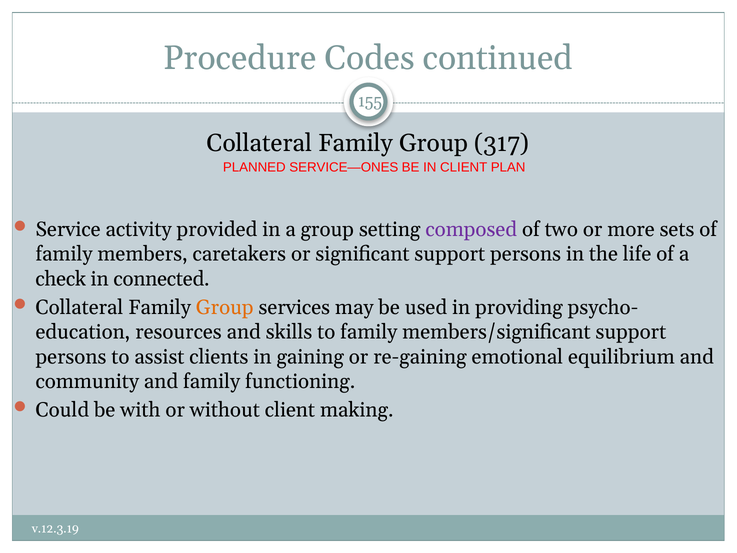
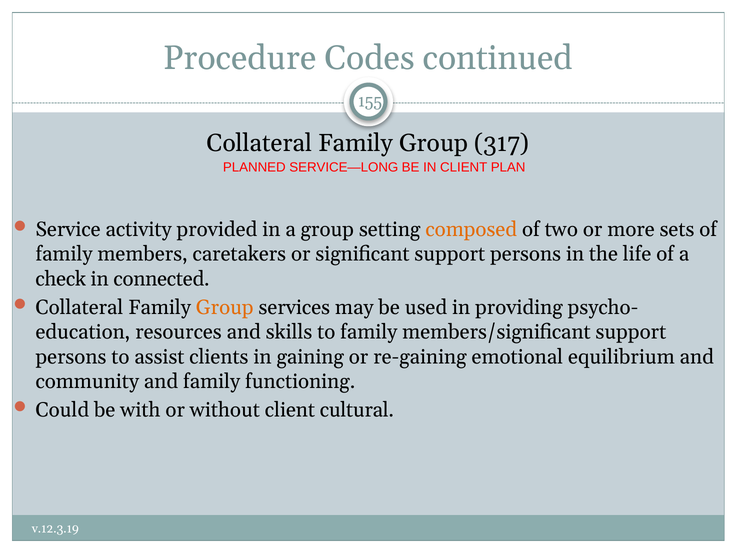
SERVICE—ONES: SERVICE—ONES -> SERVICE—LONG (344, 167)
composed colour: purple -> orange (471, 229)
making: making -> cultural (357, 410)
